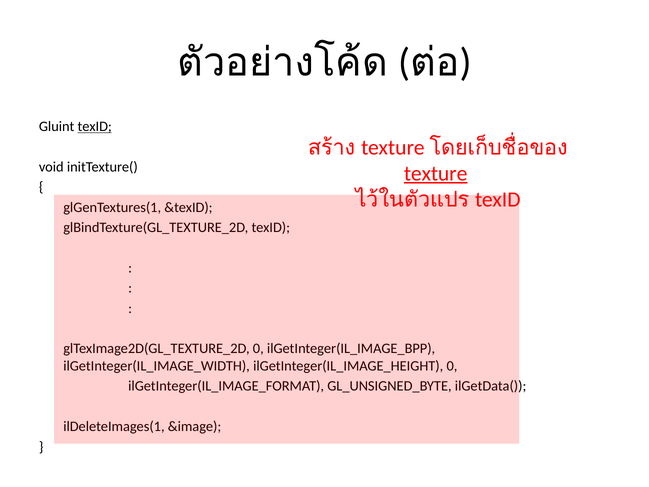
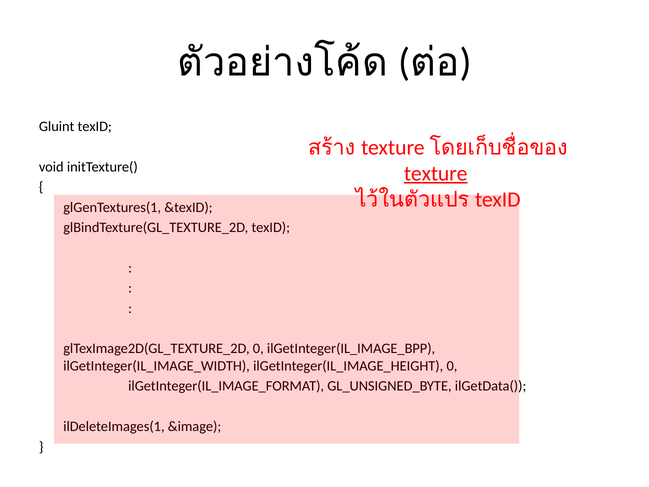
texID underline: present -> none (95, 126)
